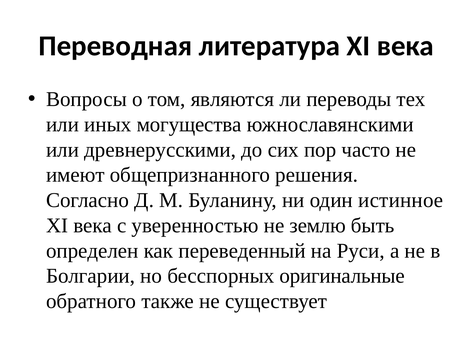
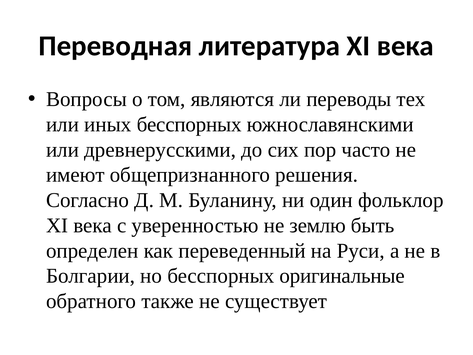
иных могущества: могущества -> бесспорных (189, 124)
истинное: истинное -> фольклор (401, 200)
